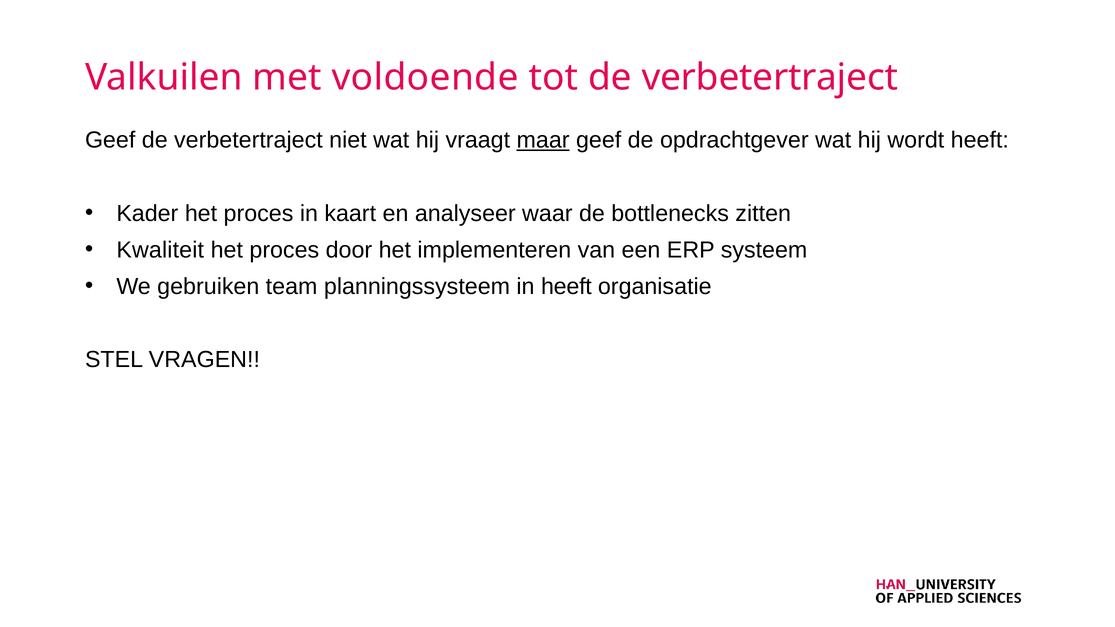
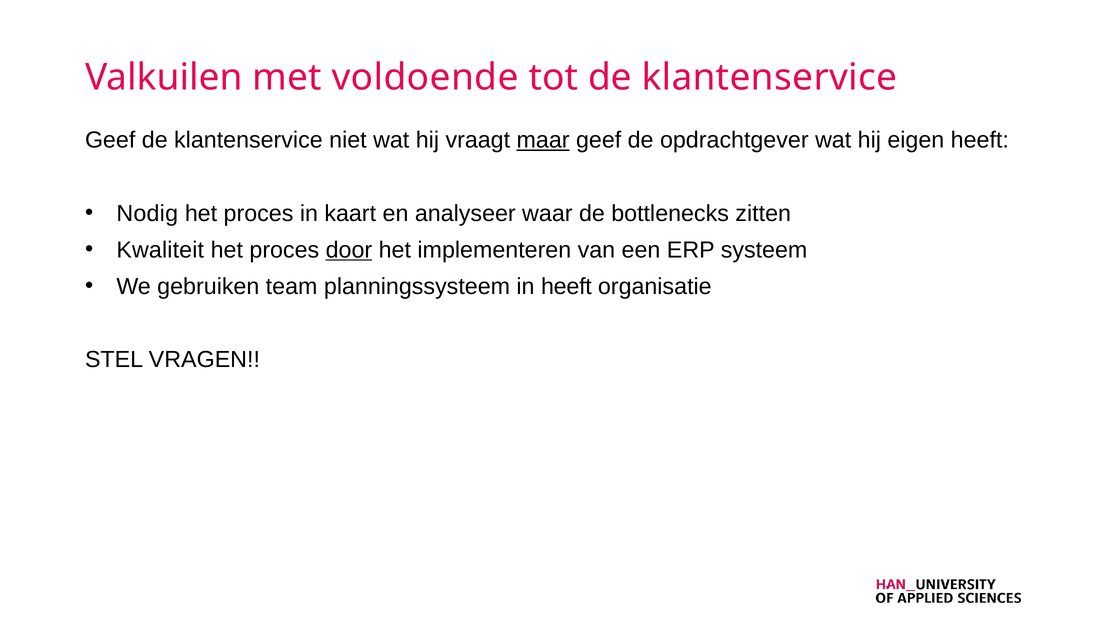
tot de verbetertraject: verbetertraject -> klantenservice (769, 77)
Geef de verbetertraject: verbetertraject -> klantenservice (248, 140)
wordt: wordt -> eigen (916, 140)
Kader: Kader -> Nodig (147, 213)
door underline: none -> present (349, 250)
